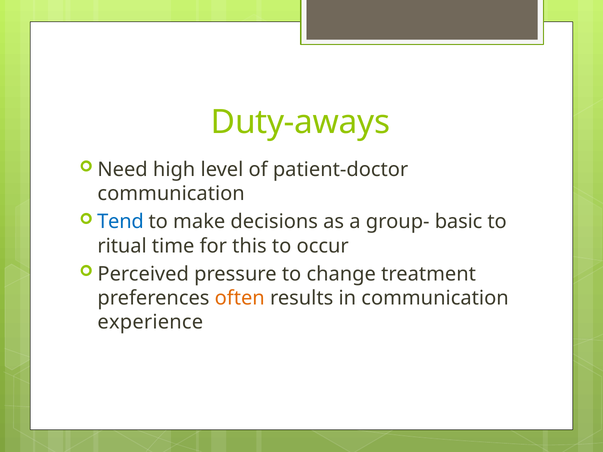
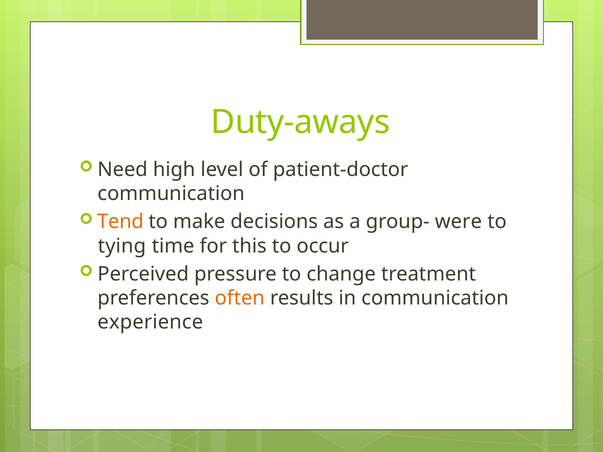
Tend colour: blue -> orange (120, 222)
basic: basic -> were (458, 222)
ritual: ritual -> tying (122, 246)
